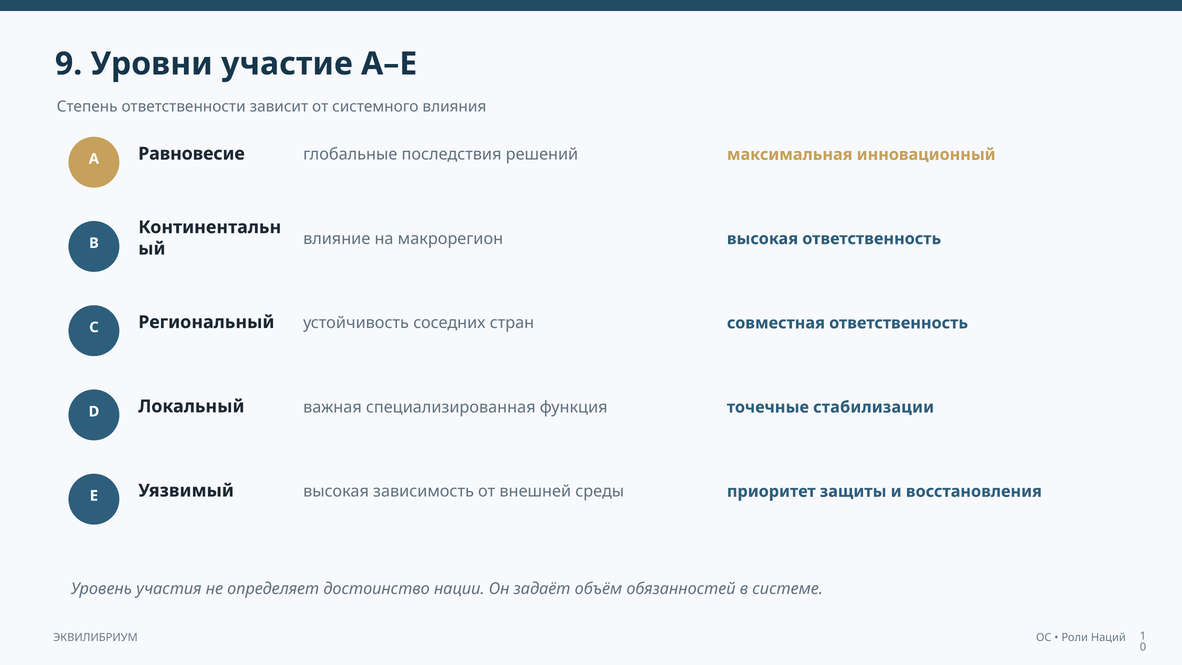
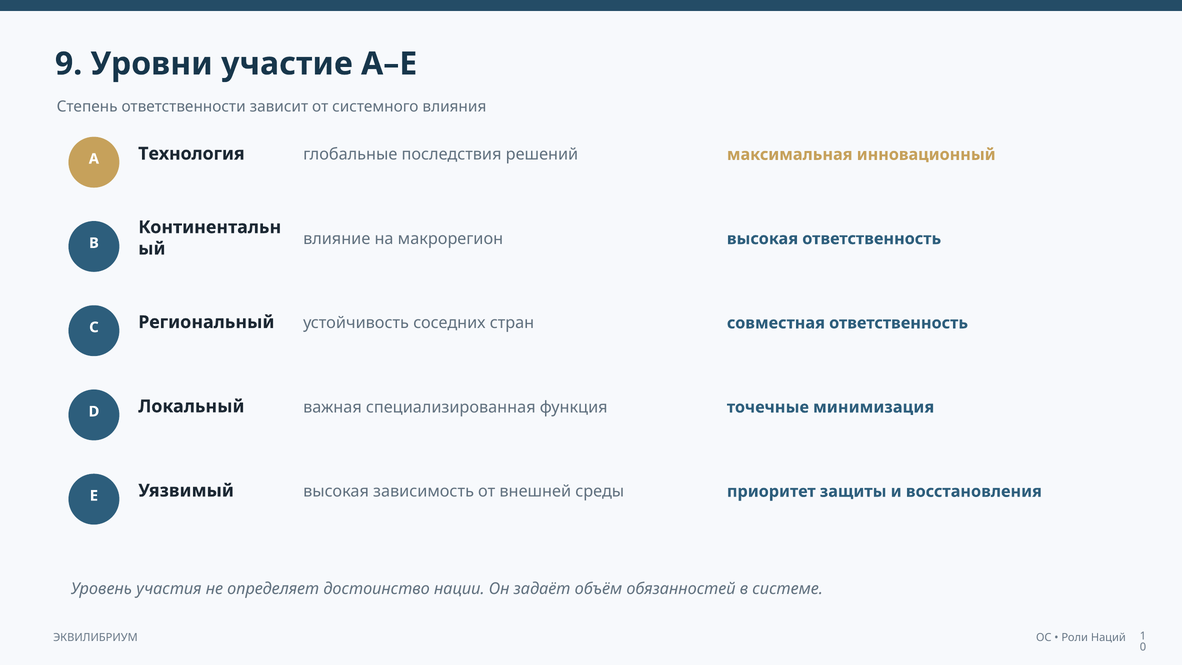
Равновесие: Равновесие -> Технология (191, 154)
стабилизации: стабилизации -> минимизация (874, 407)
